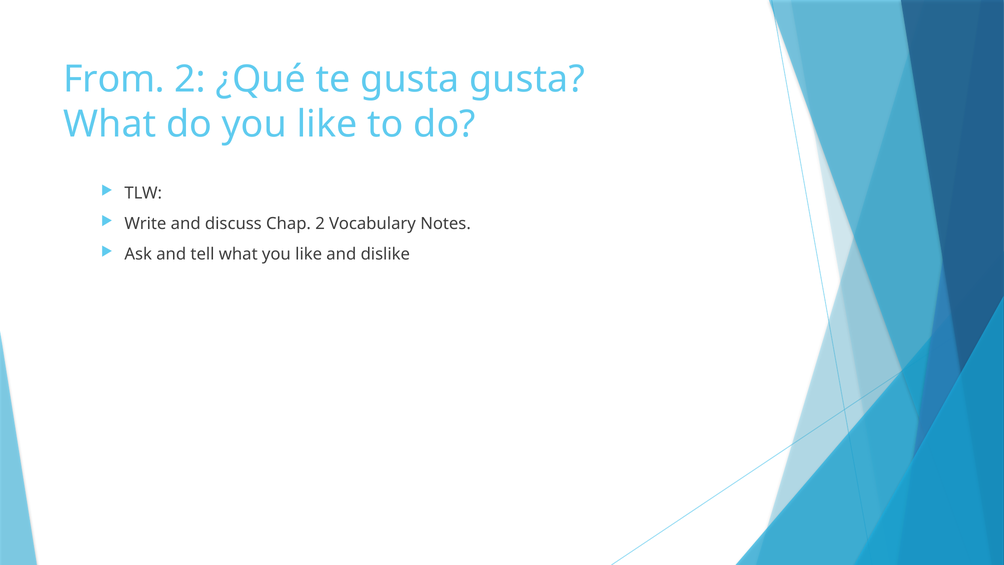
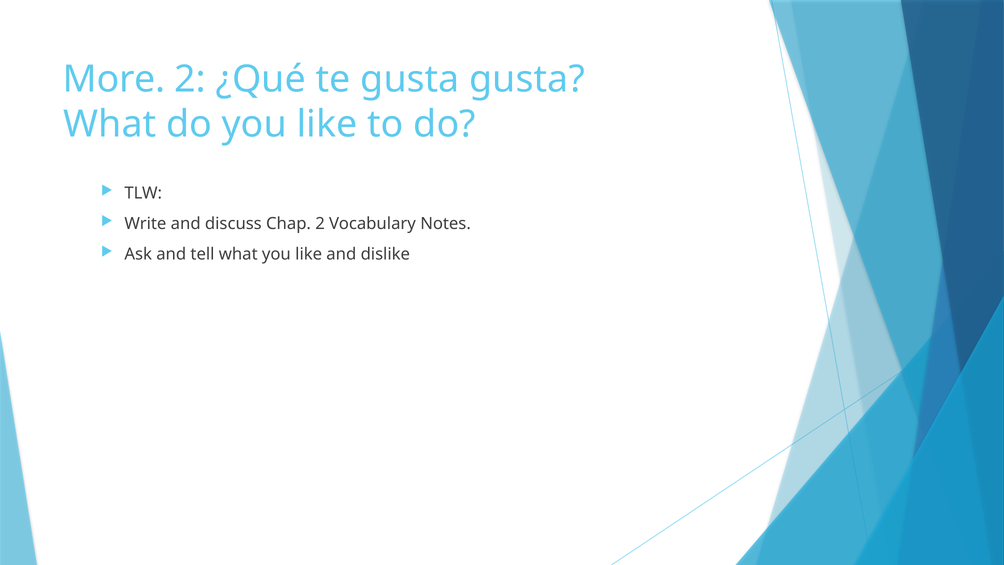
From: From -> More (114, 79)
